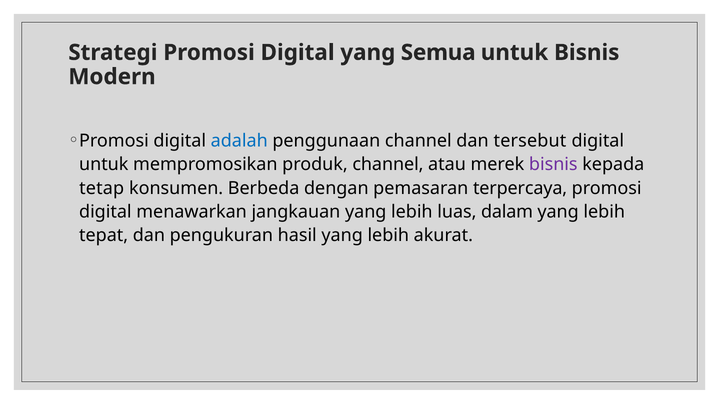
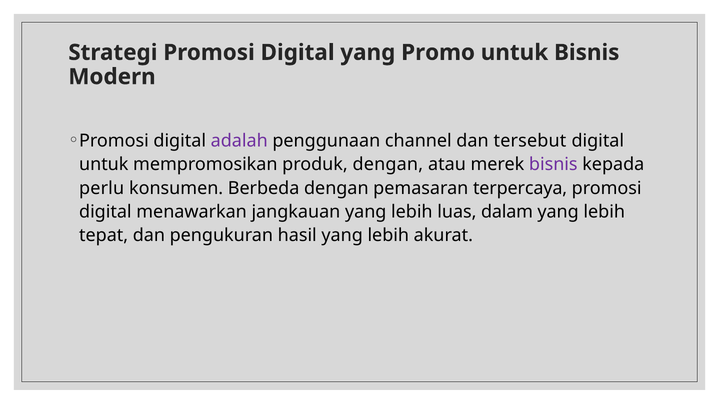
Semua: Semua -> Promo (438, 53)
adalah colour: blue -> purple (239, 141)
produk channel: channel -> dengan (388, 165)
tetap: tetap -> perlu (102, 188)
